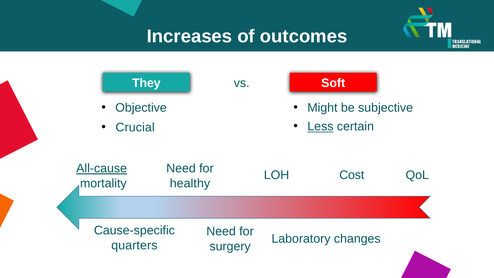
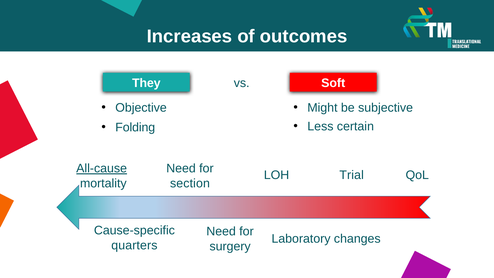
Crucial: Crucial -> Folding (135, 127)
Less underline: present -> none (320, 127)
Cost: Cost -> Trial (352, 175)
healthy: healthy -> section (190, 183)
